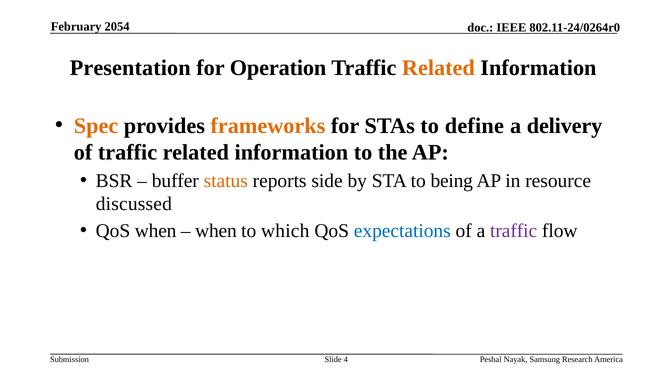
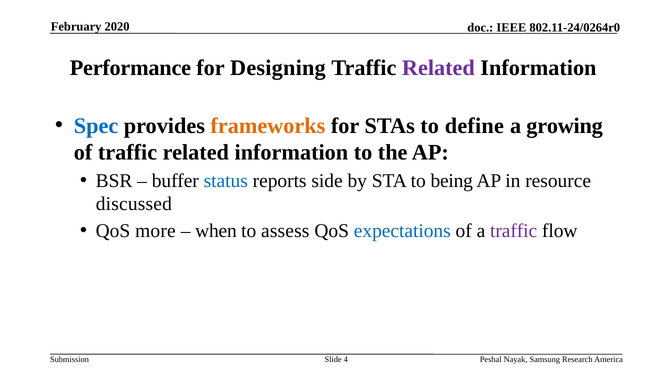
2054: 2054 -> 2020 (117, 27)
Presentation: Presentation -> Performance (130, 68)
Operation: Operation -> Designing (278, 68)
Related colour: orange -> purple (438, 68)
Spec colour: orange -> blue (96, 126)
delivery: delivery -> growing (565, 126)
status colour: orange -> blue (226, 181)
QoS when: when -> more (155, 231)
which: which -> assess (285, 231)
